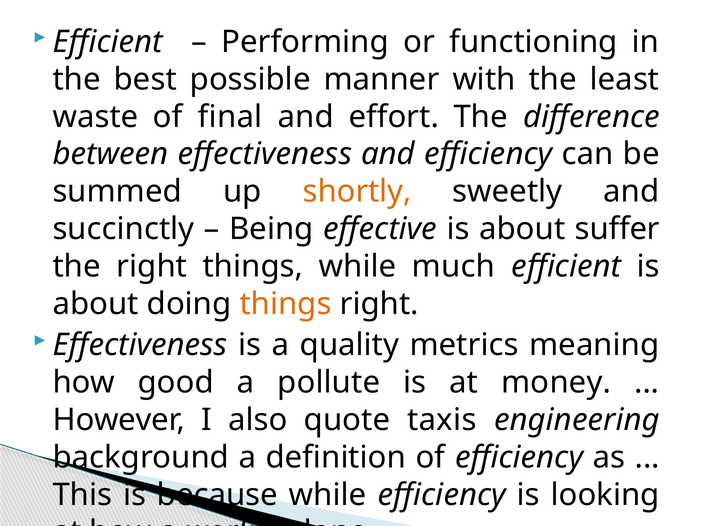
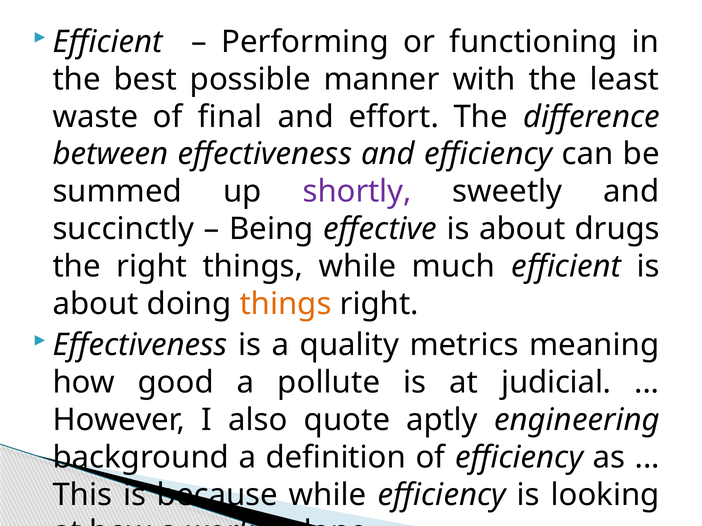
shortly colour: orange -> purple (357, 192)
suffer: suffer -> drugs (617, 229)
money: money -> judicial (556, 383)
taxis: taxis -> aptly (442, 420)
